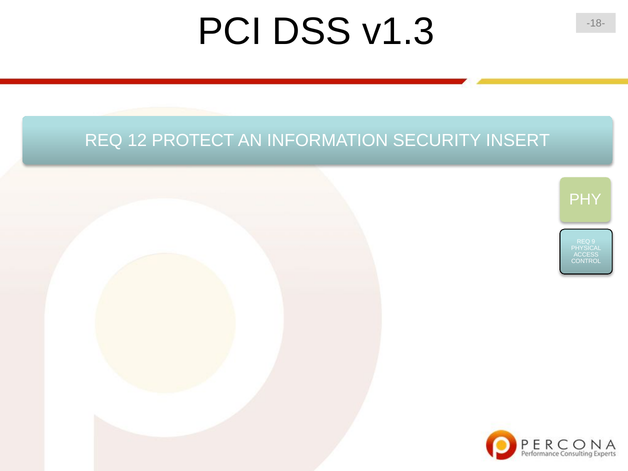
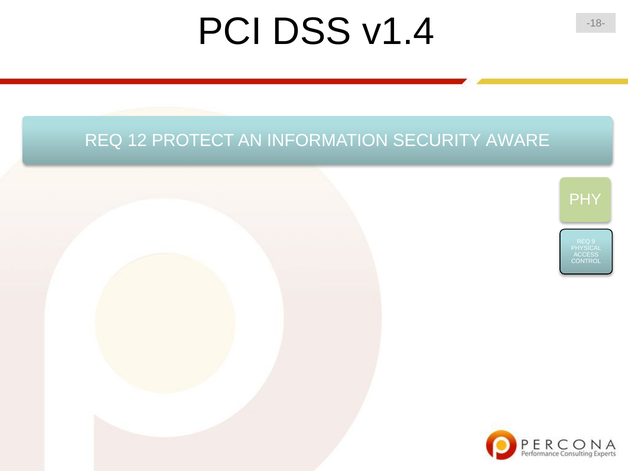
v1.3: v1.3 -> v1.4 (398, 32)
INSERT: INSERT -> AWARE (518, 140)
